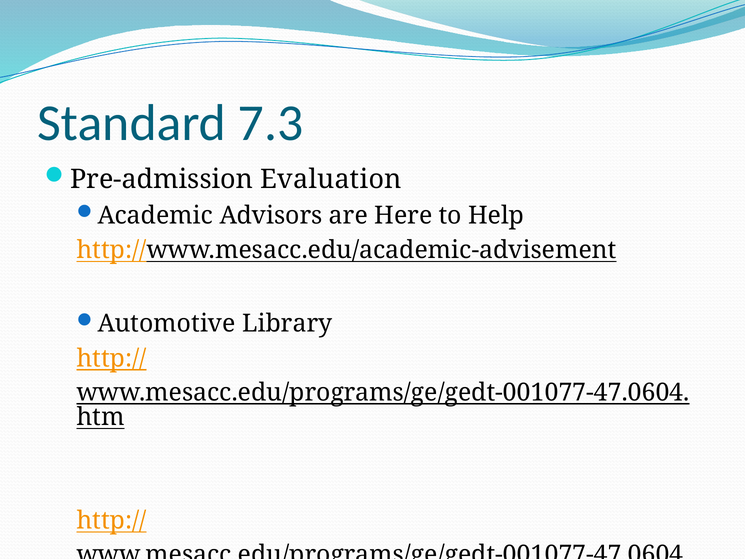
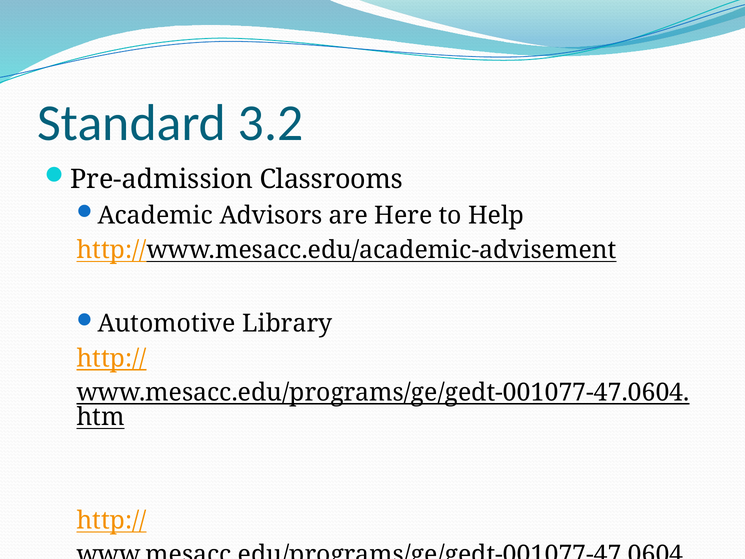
7.3: 7.3 -> 3.2 (271, 123)
Evaluation: Evaluation -> Classrooms (331, 179)
